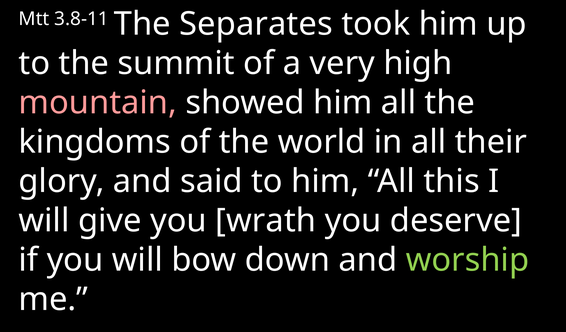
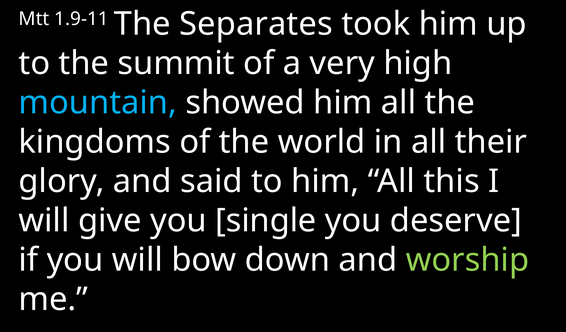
3.8-11: 3.8-11 -> 1.9-11 (82, 19)
mountain colour: pink -> light blue (98, 103)
wrath: wrath -> single (266, 220)
